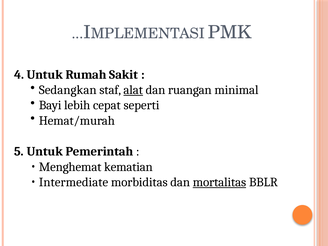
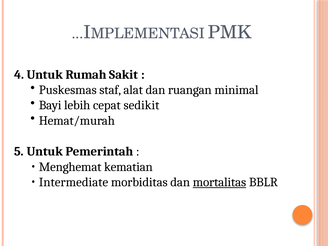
Sedangkan: Sedangkan -> Puskesmas (68, 90)
alat underline: present -> none (133, 90)
seperti: seperti -> sedikit (142, 105)
